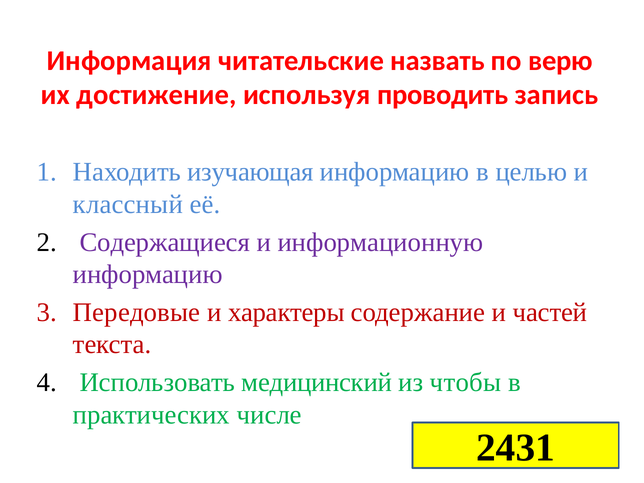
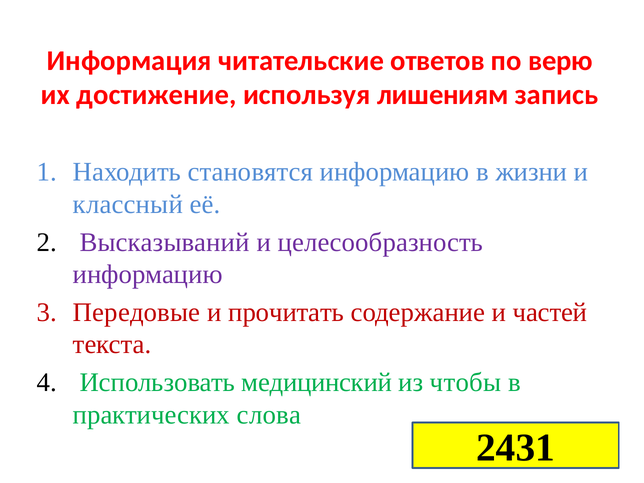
назвать: назвать -> ответов (438, 61)
проводить: проводить -> лишениям (443, 95)
изучающая: изучающая -> становятся (250, 172)
целью: целью -> жизни (531, 172)
Содержащиеся: Содержащиеся -> Высказываний (165, 242)
информационную: информационную -> целесообразность (380, 242)
характеры: характеры -> прочитать (286, 312)
числе: числе -> слова (269, 415)
